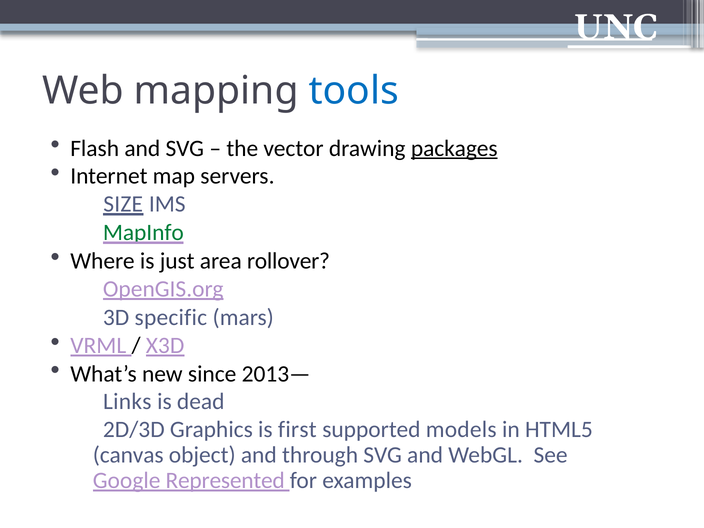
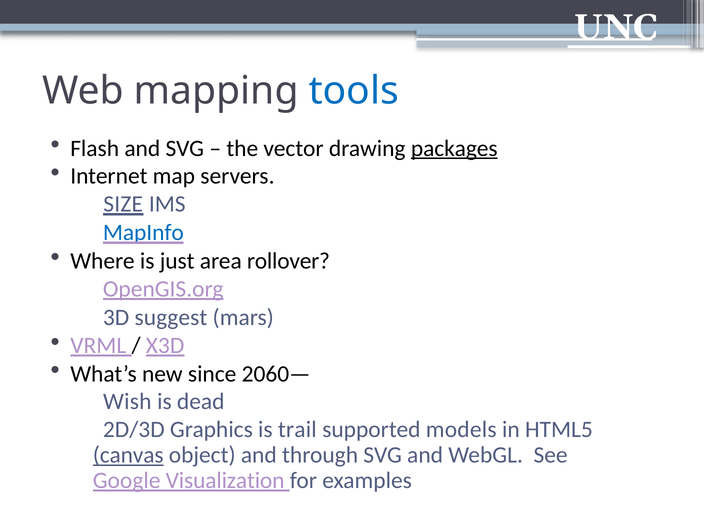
MapInfo colour: green -> blue (143, 233)
specific: specific -> suggest (171, 317)
2013—: 2013— -> 2060— (276, 374)
Links: Links -> Wish (127, 402)
first: first -> trail (297, 430)
canvas underline: none -> present (128, 455)
Represented: Represented -> Visualization (225, 480)
